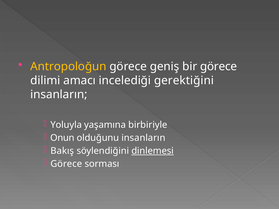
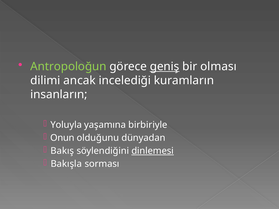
Antropoloğun colour: yellow -> light green (68, 67)
geniş underline: none -> present (165, 67)
bir görece: görece -> olması (218, 67)
amacı: amacı -> ancak (80, 81)
gerektiğini: gerektiğini -> kuramların (184, 81)
olduğunu insanların: insanların -> dünyadan (143, 138)
Görece: Görece -> Bakışla (66, 164)
